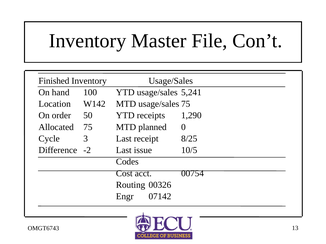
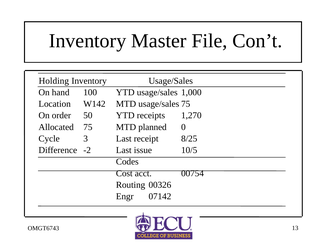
Finished: Finished -> Holding (54, 81)
5,241: 5,241 -> 1,000 (191, 93)
1,290: 1,290 -> 1,270 (191, 116)
